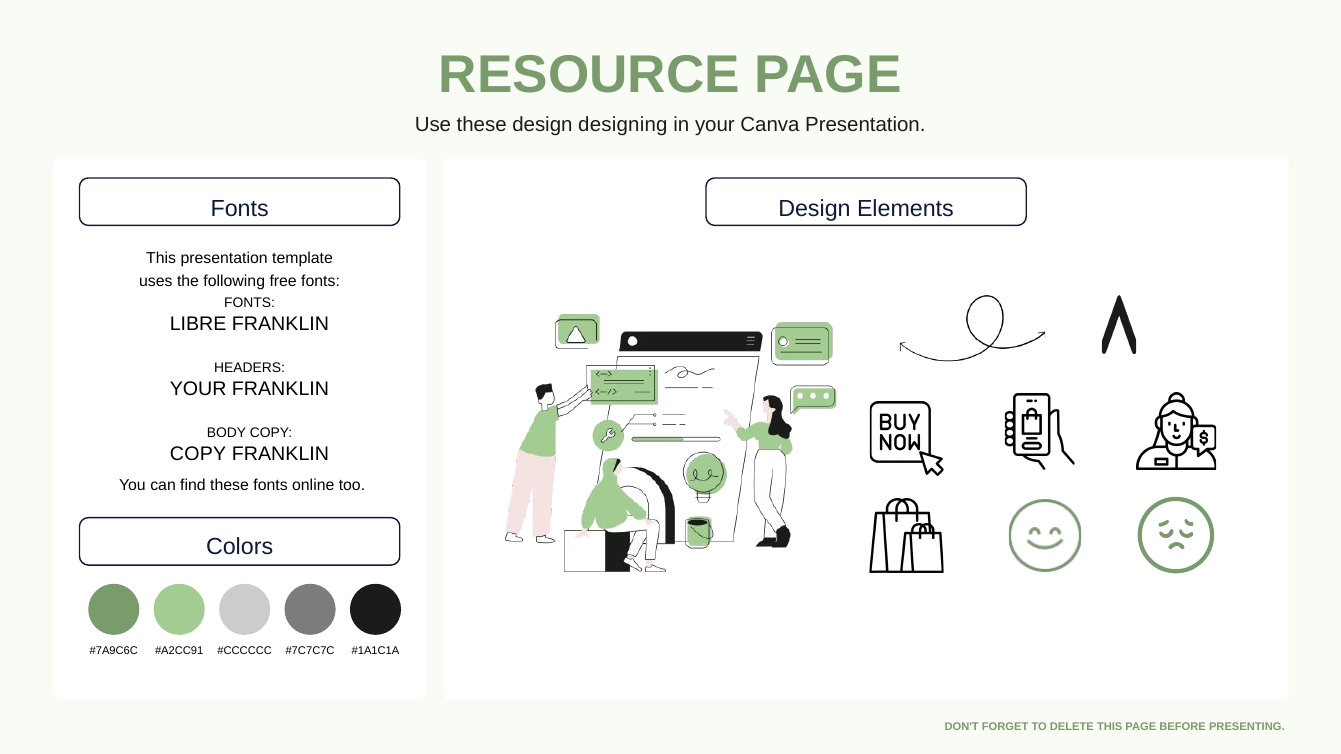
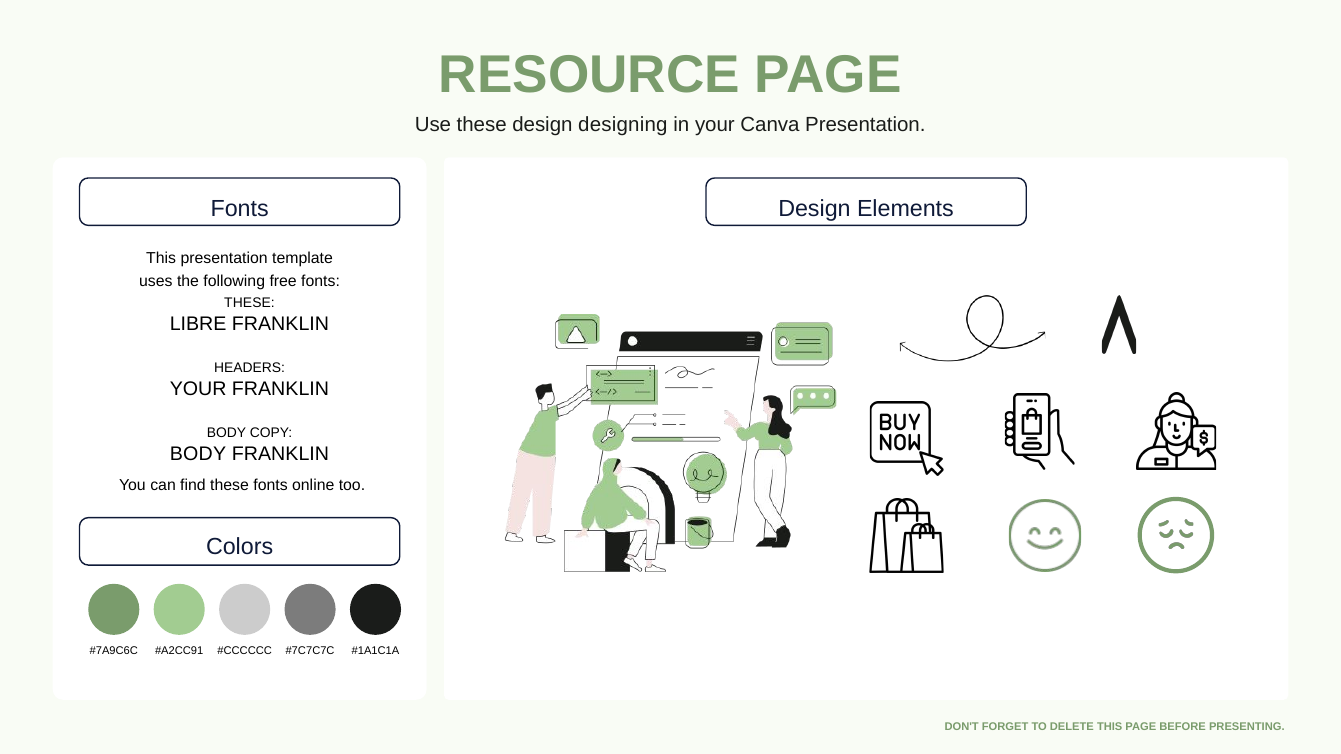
FONTS: FONTS -> THESE (250, 303)
COPY: COPY -> BODY (198, 454)
